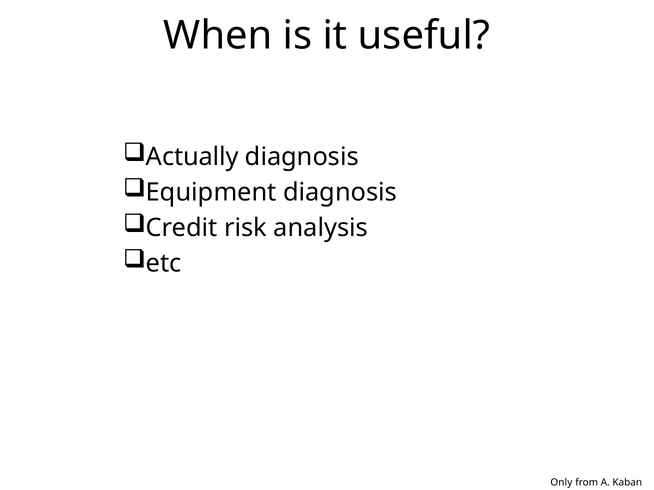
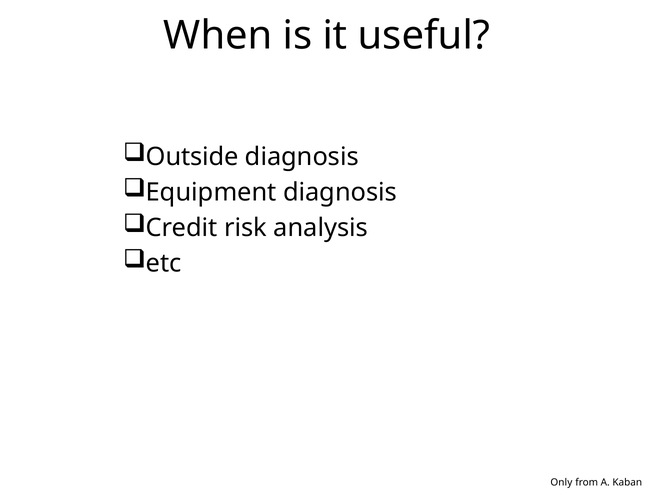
Actually: Actually -> Outside (192, 157)
